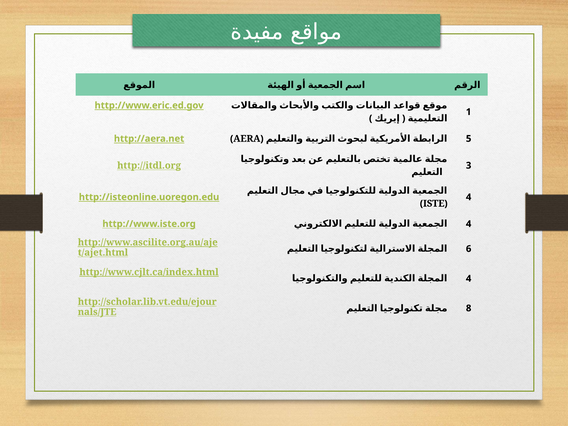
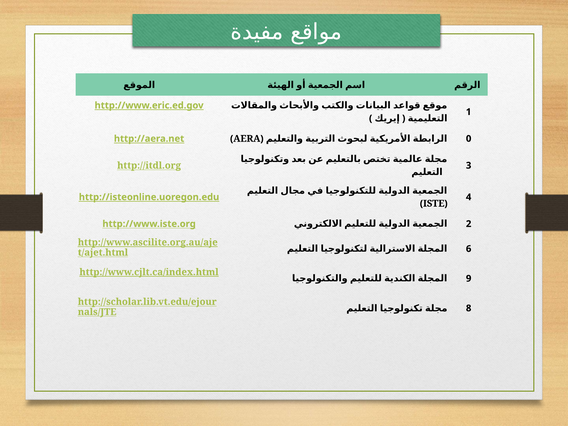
5: 5 -> 0 (469, 139)
4: 4 -> 2 (469, 224)
4: 4 -> 9 (469, 279)
